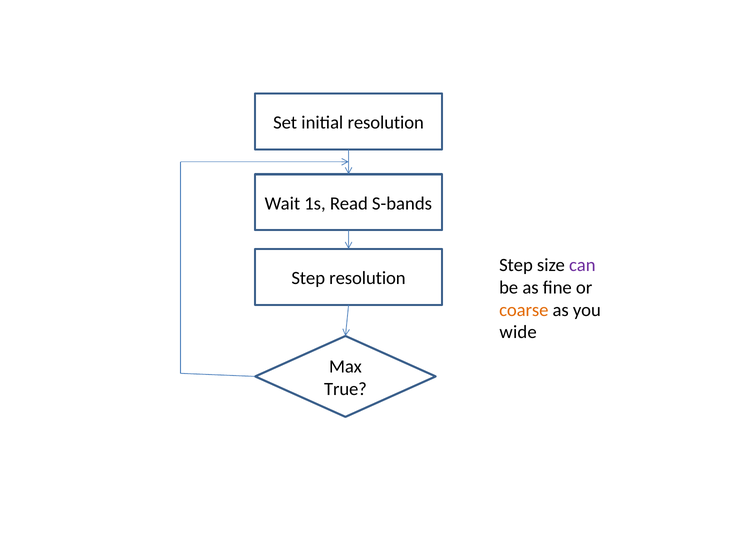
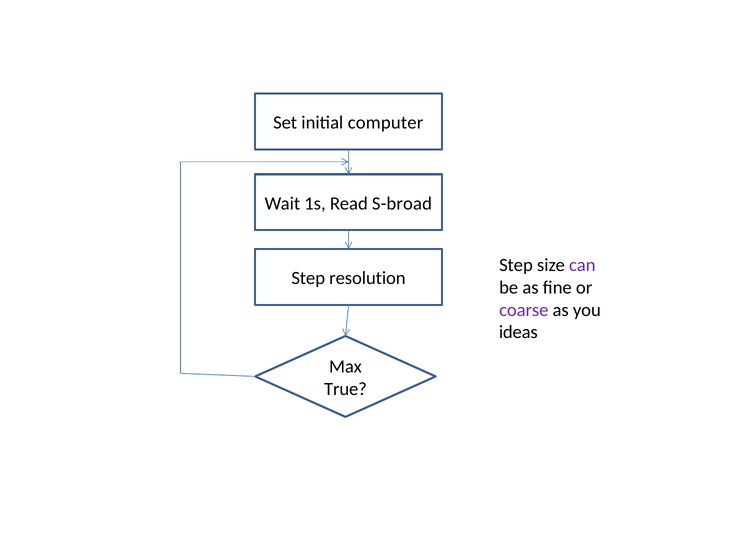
initial resolution: resolution -> computer (386, 123)
S-bands: S-bands -> S-broad (402, 204)
coarse colour: orange -> purple (524, 310)
wide: wide -> ideas (518, 332)
